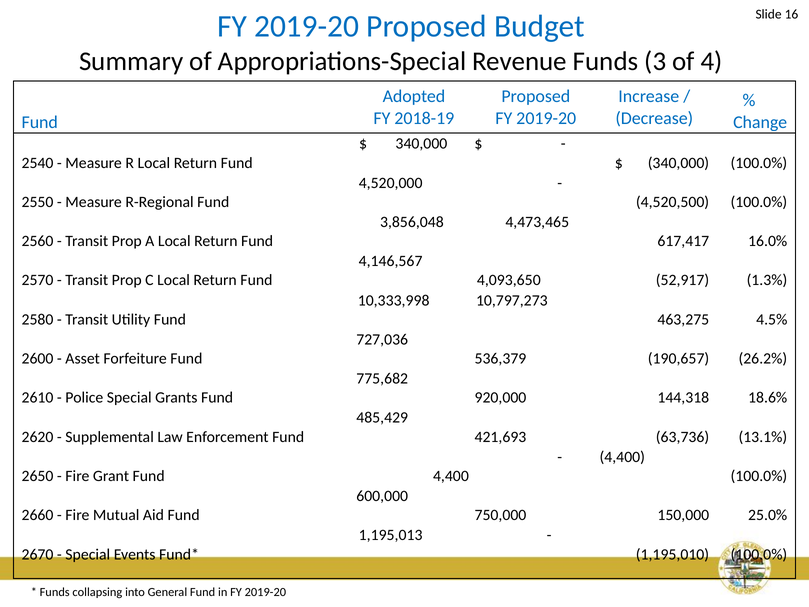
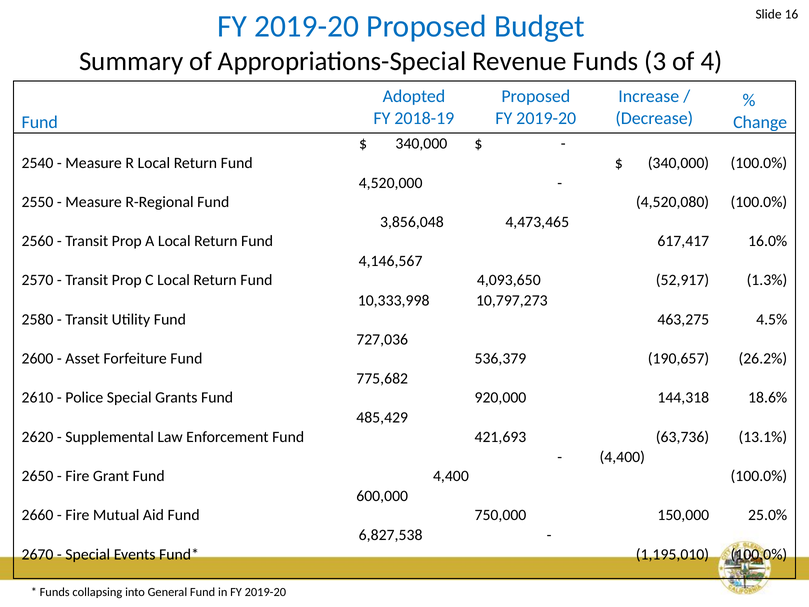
4,520,500: 4,520,500 -> 4,520,080 (673, 202)
1,195,013: 1,195,013 -> 6,827,538 (391, 535)
